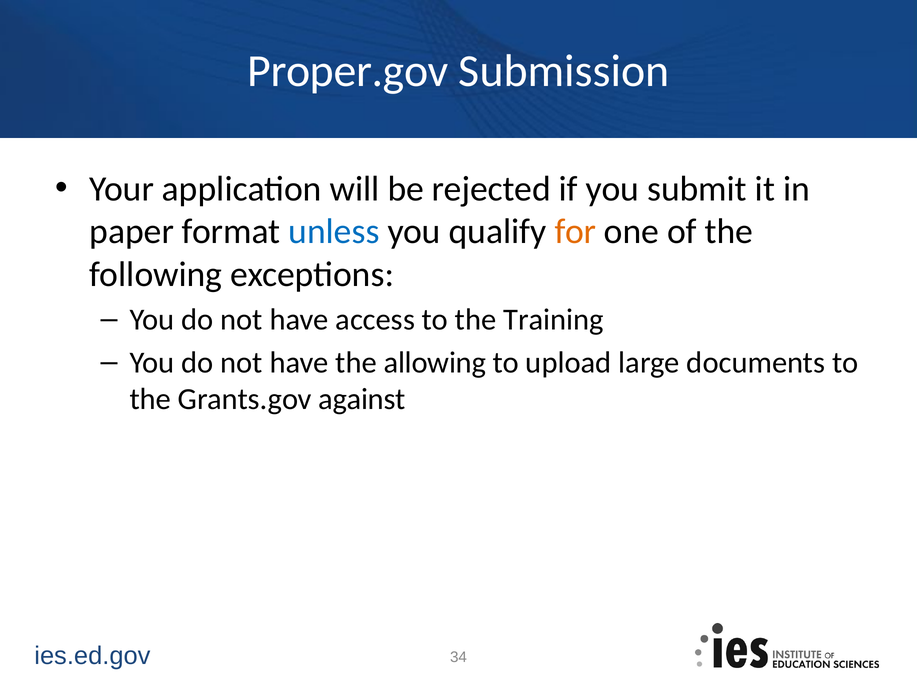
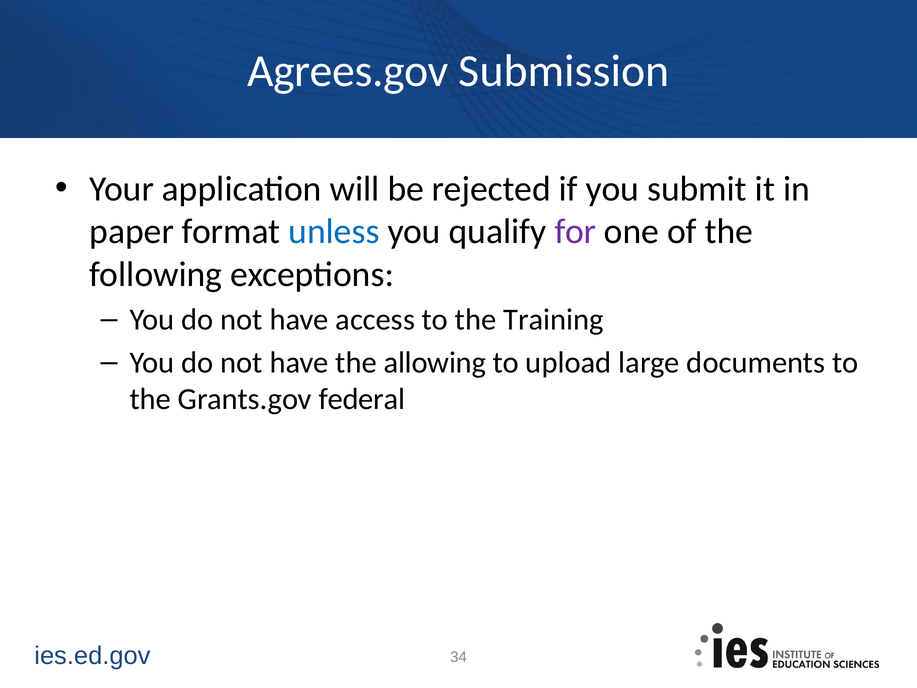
Proper.gov: Proper.gov -> Agrees.gov (348, 71)
for colour: orange -> purple (575, 232)
against: against -> federal (362, 399)
